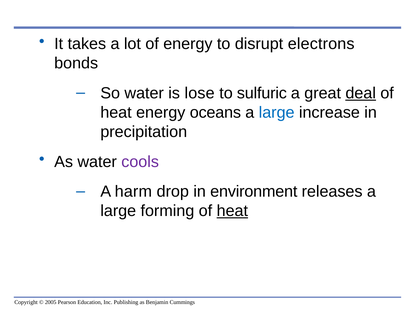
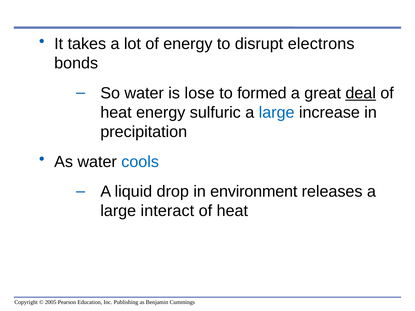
sulfuric: sulfuric -> formed (262, 93)
oceans: oceans -> sulfuric (215, 113)
cools colour: purple -> blue (140, 162)
harm: harm -> liquid (133, 192)
forming: forming -> interact (167, 211)
heat underline: present -> none (232, 211)
